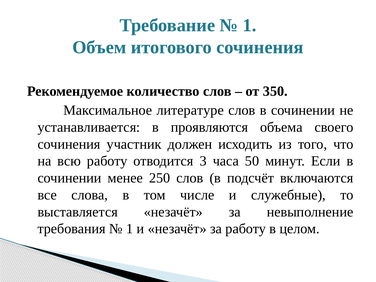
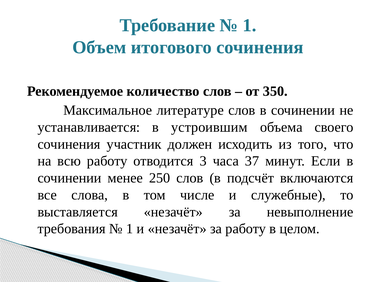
проявляются: проявляются -> устроившим (209, 127)
50: 50 -> 37 (252, 161)
